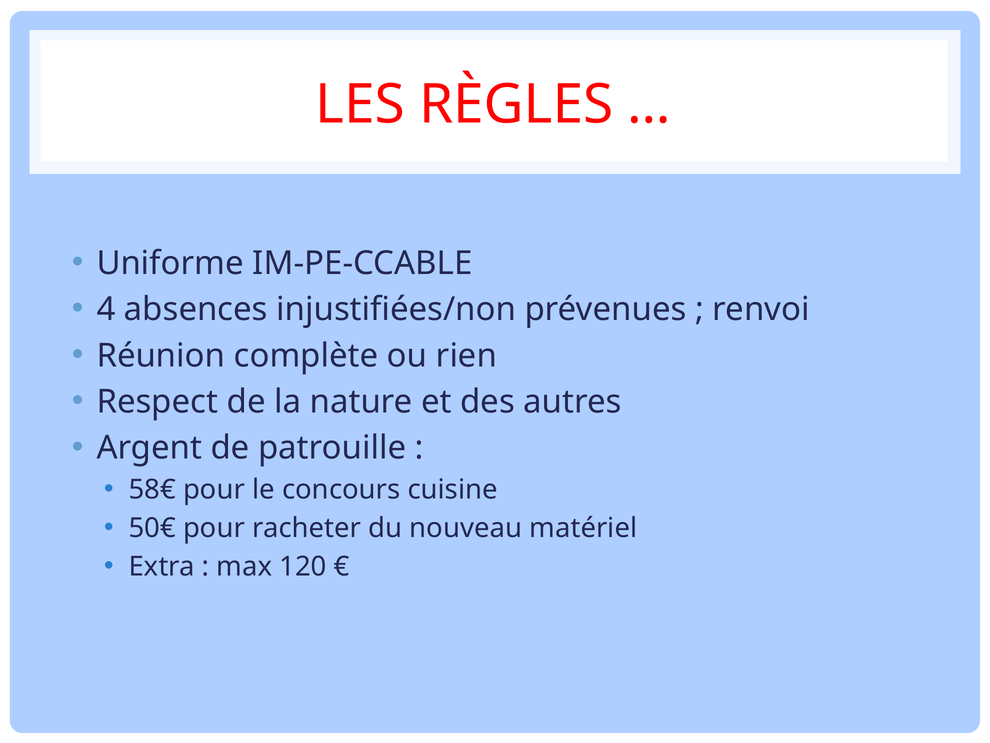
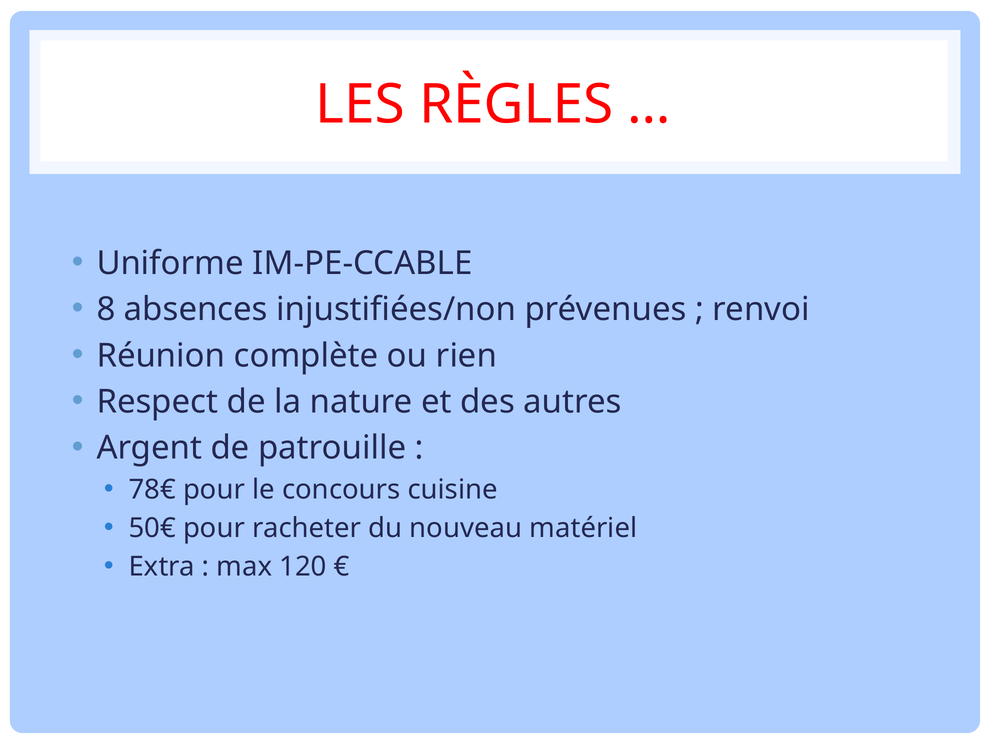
4: 4 -> 8 (106, 309)
58€: 58€ -> 78€ (152, 489)
